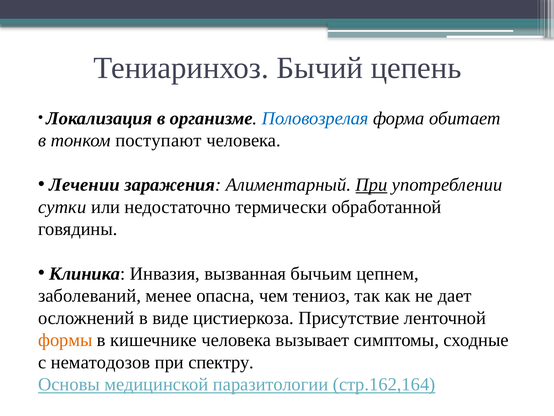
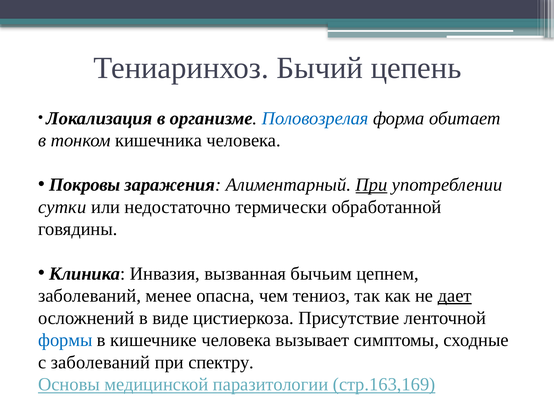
поступают: поступают -> кишечника (159, 140)
Лечении: Лечении -> Покровы (85, 185)
дает underline: none -> present (455, 295)
формы colour: orange -> blue (65, 340)
с нематодозов: нематодозов -> заболеваний (100, 362)
стр.162,164: стр.162,164 -> стр.163,169 (384, 384)
